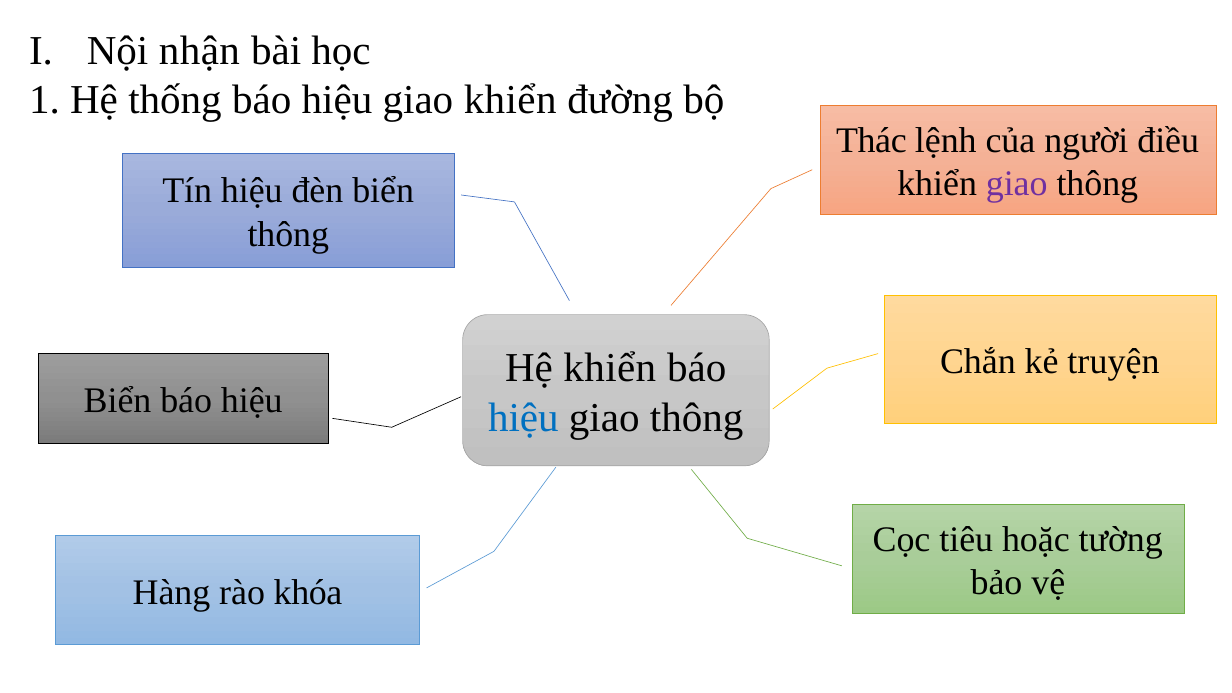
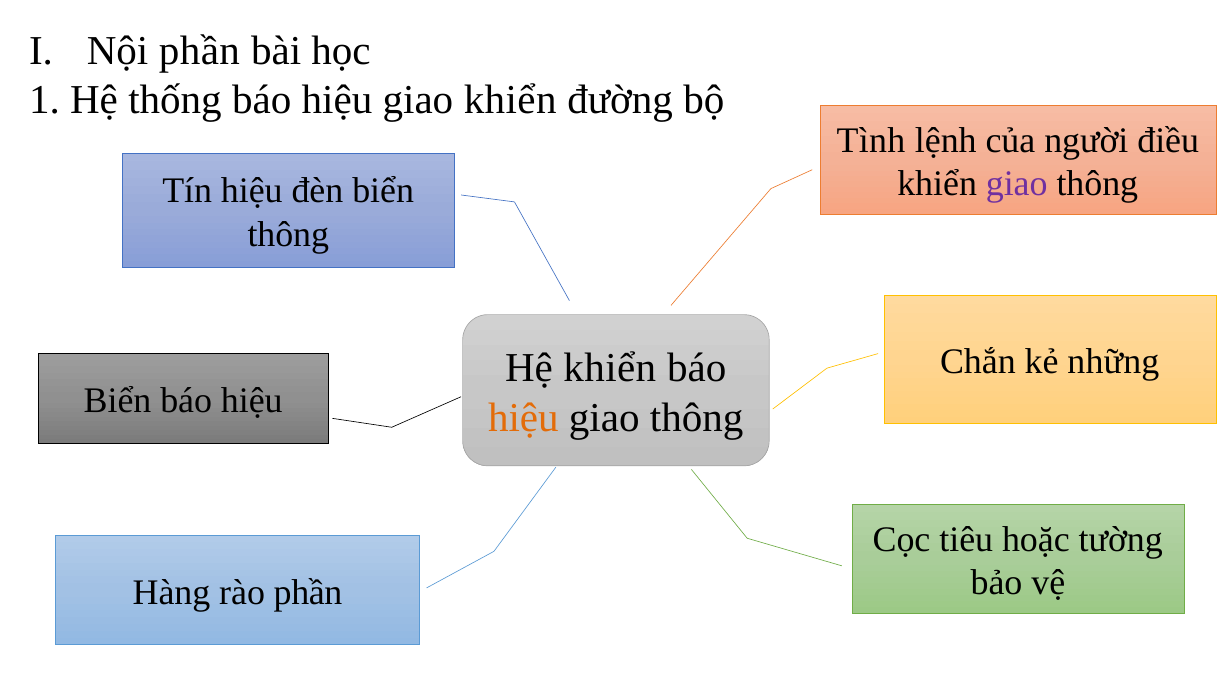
Nội nhận: nhận -> phần (199, 51)
Thác: Thác -> Tình (871, 141)
truyện: truyện -> những (1113, 362)
hiệu colour: blue -> orange (523, 418)
rào khóa: khóa -> phần (308, 593)
